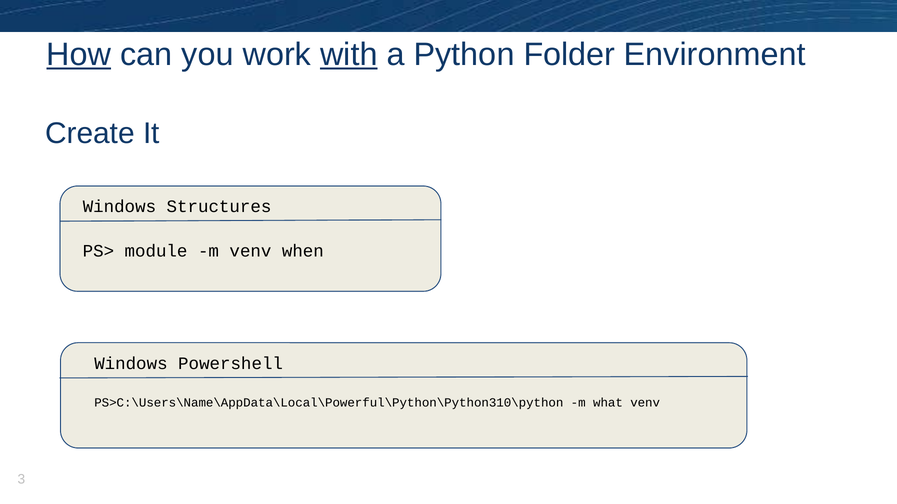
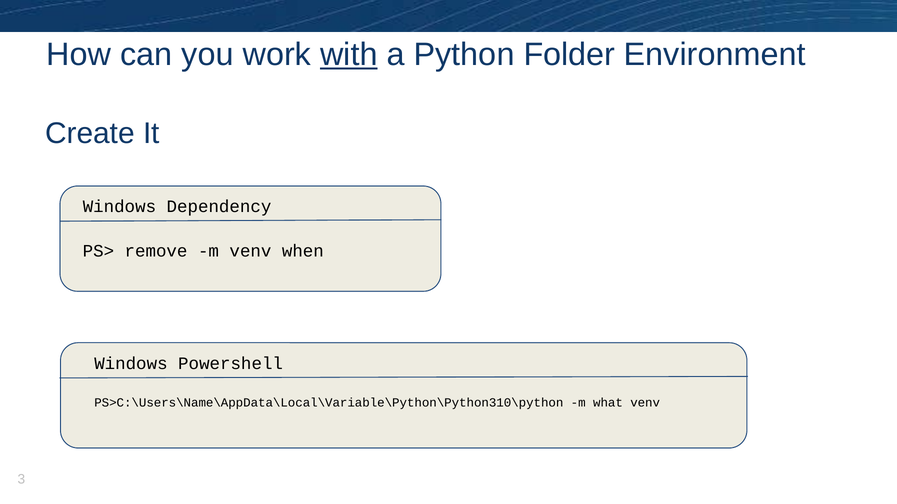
How underline: present -> none (79, 55)
Structures: Structures -> Dependency (219, 207)
module: module -> remove (156, 251)
PS>C:\Users\Name\AppData\Local\Powerful\Python\Python310\python: PS>C:\Users\Name\AppData\Local\Powerful\Python\Python310\python -> PS>C:\Users\Name\AppData\Local\Variable\Python\Python310\python (329, 403)
